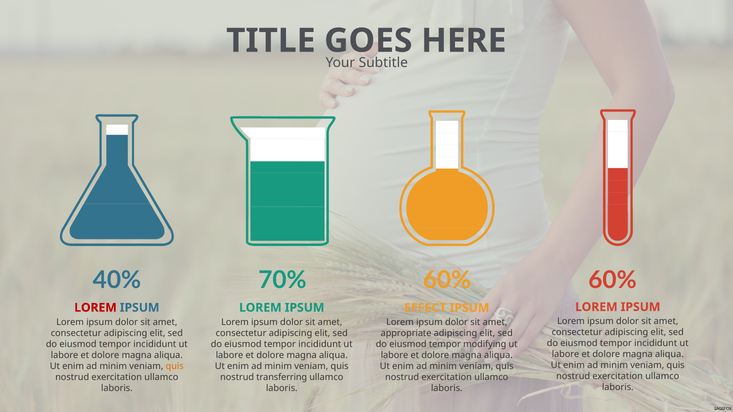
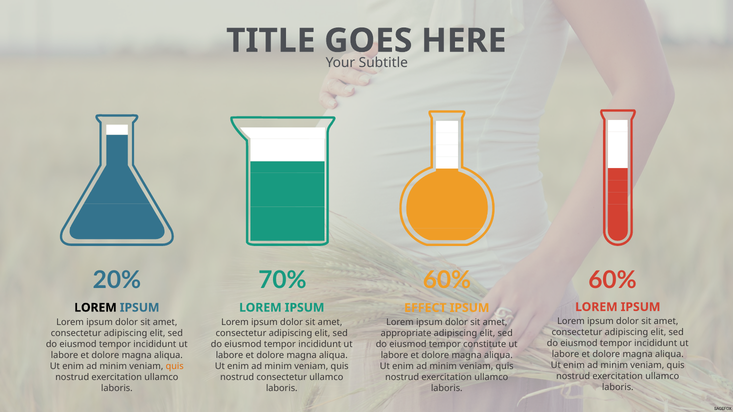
40%: 40% -> 20% (117, 280)
LOREM colour: red -> black (95, 308)
modifying: modifying -> constitute (485, 345)
nostrud transferring: transferring -> consectetur (282, 377)
